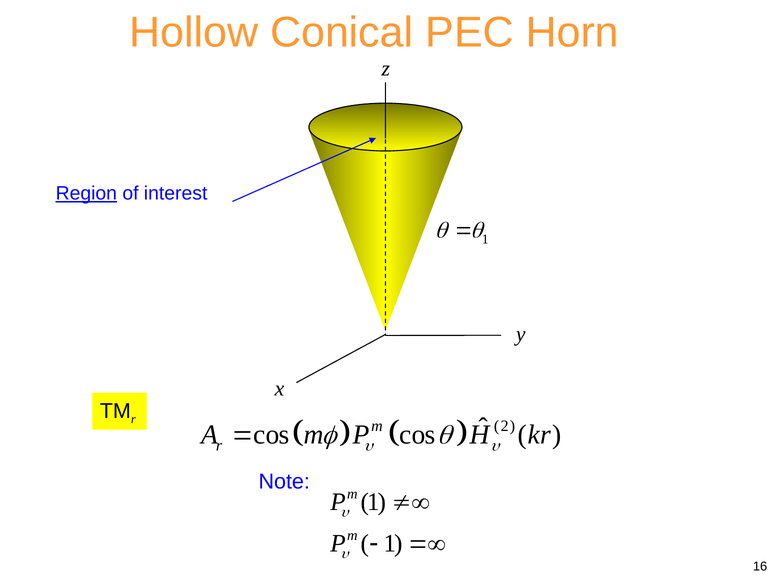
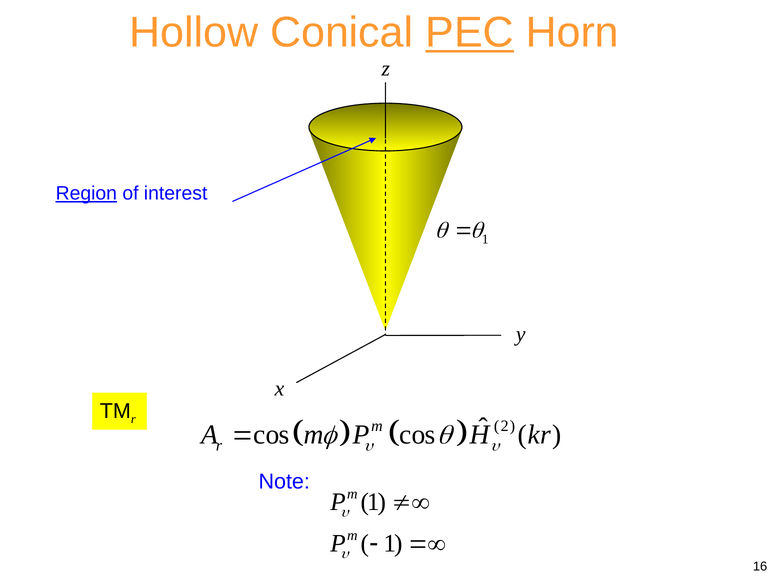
PEC underline: none -> present (470, 33)
